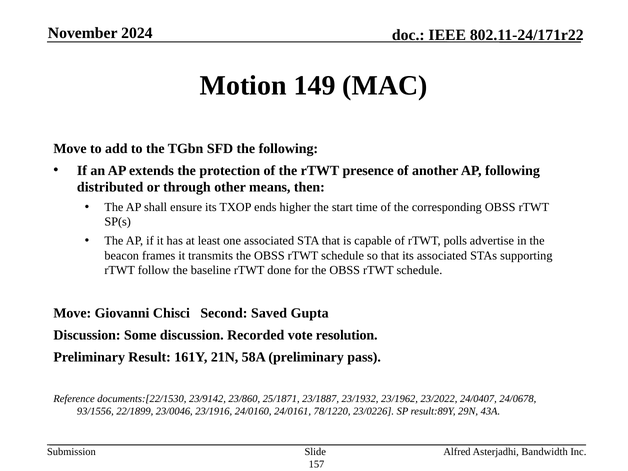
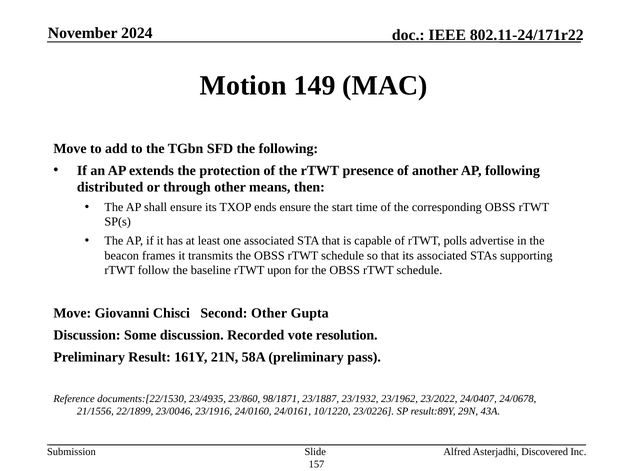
ends higher: higher -> ensure (295, 207)
done: done -> upon (279, 270)
Second Saved: Saved -> Other (269, 313)
23/9142: 23/9142 -> 23/4935 (207, 399)
25/1871: 25/1871 -> 98/1871 (281, 399)
93/1556: 93/1556 -> 21/1556 (95, 411)
78/1220: 78/1220 -> 10/1220 (332, 411)
Bandwidth: Bandwidth -> Discovered (545, 452)
